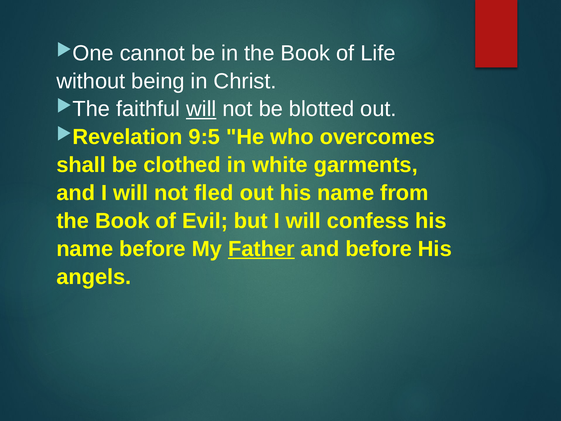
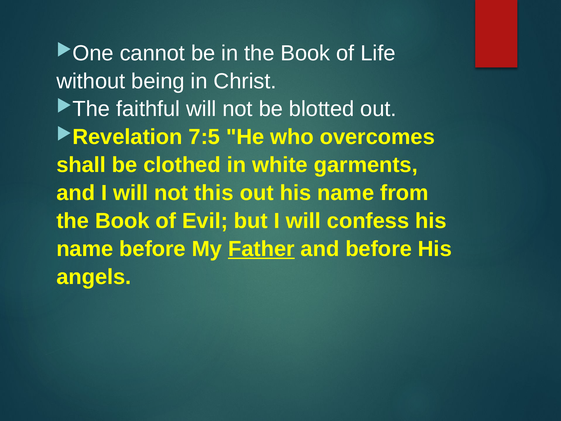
will underline: present -> none (201, 109)
9:5: 9:5 -> 7:5 (204, 137)
fled: fled -> this (214, 193)
